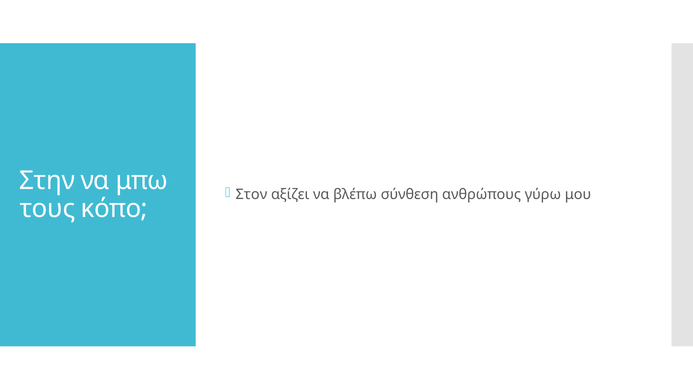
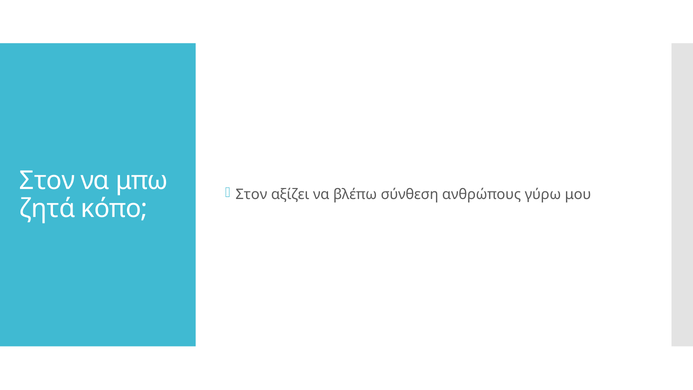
Στην: Στην -> Στον (47, 180)
τους: τους -> ζητά (47, 209)
